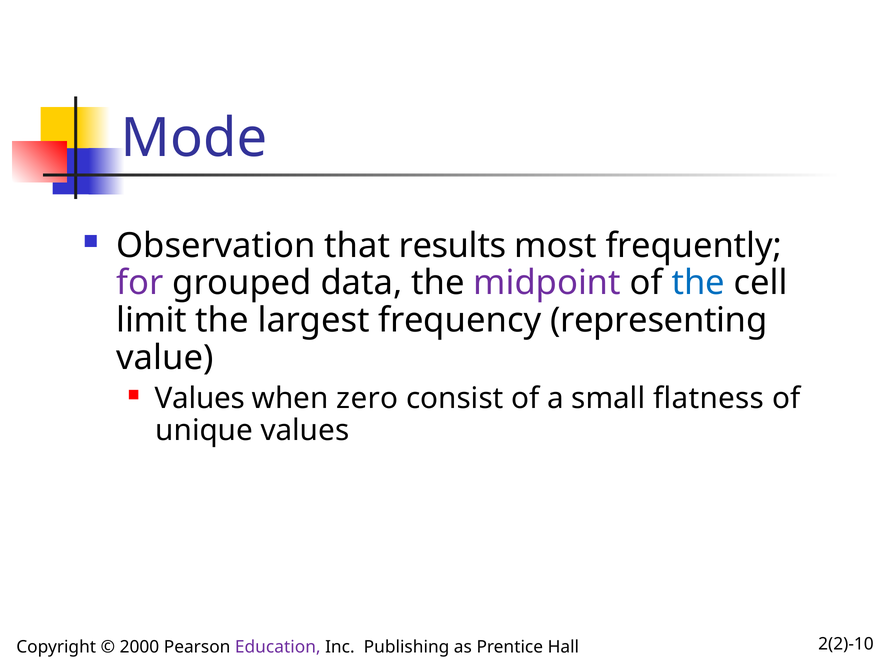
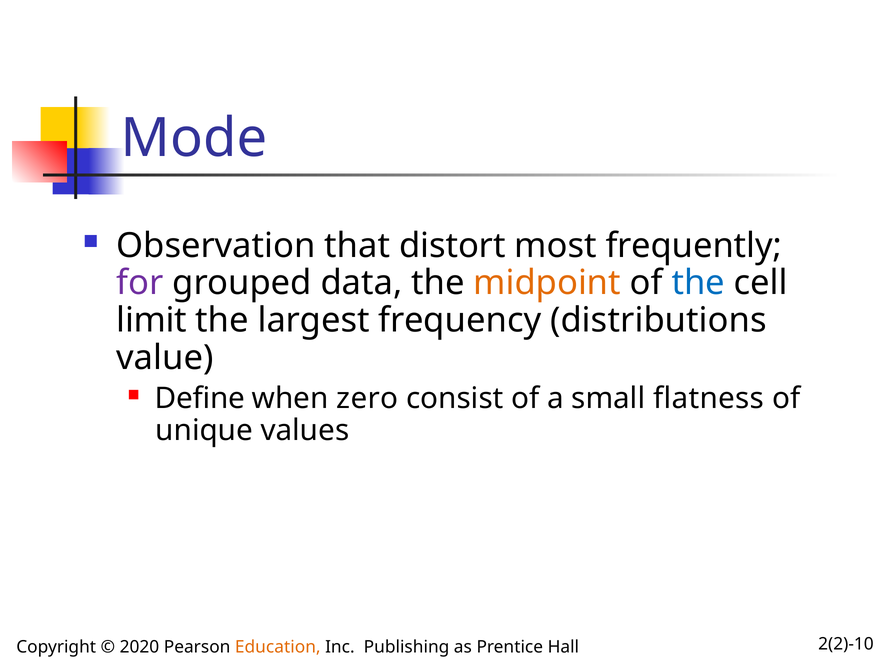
results: results -> distort (452, 245)
midpoint colour: purple -> orange (547, 283)
representing: representing -> distributions (659, 320)
Values: Values -> Define (200, 398)
2000: 2000 -> 2020 (139, 646)
Education colour: purple -> orange (278, 646)
